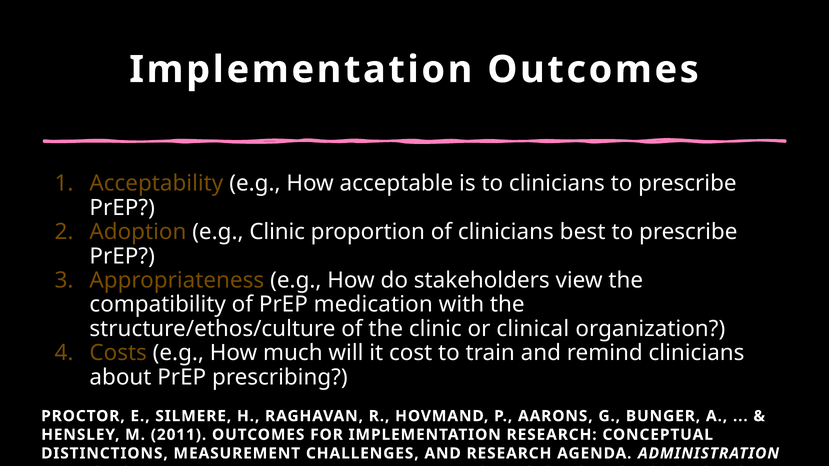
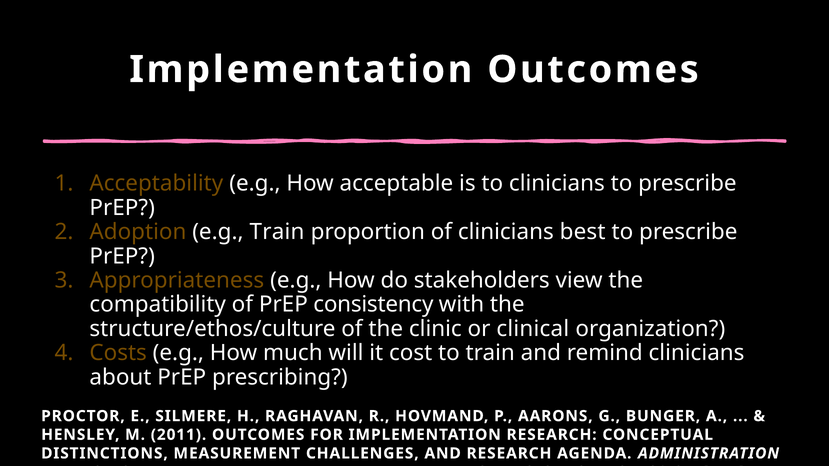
e.g Clinic: Clinic -> Train (277, 232)
medication: medication -> consistency (373, 305)
